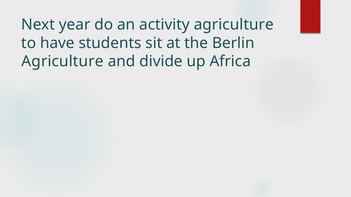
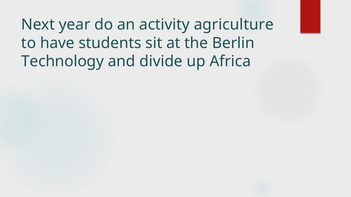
Agriculture: Agriculture -> Technology (63, 61)
